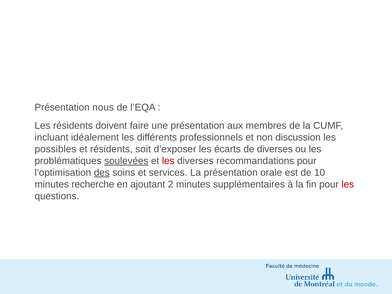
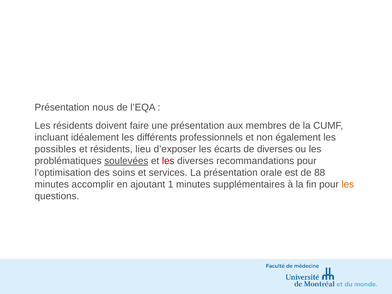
discussion: discussion -> également (298, 137)
soit: soit -> lieu (143, 149)
des underline: present -> none (102, 173)
10: 10 -> 88 (320, 173)
recherche: recherche -> accomplir (93, 184)
2: 2 -> 1 (171, 184)
les colour: red -> orange (348, 184)
